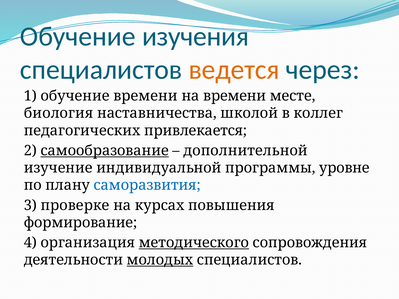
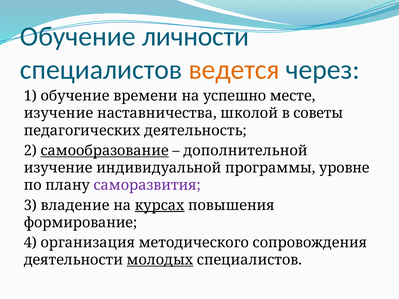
изучения: изучения -> личности (195, 36)
на времени: времени -> успешно (235, 96)
биология: биология -> изучение (59, 113)
коллег: коллег -> советы (318, 113)
привлекается: привлекается -> деятельность (195, 131)
саморазвития colour: blue -> purple (147, 185)
проверке: проверке -> владение (75, 205)
курсах underline: none -> present (160, 205)
методического underline: present -> none (194, 243)
